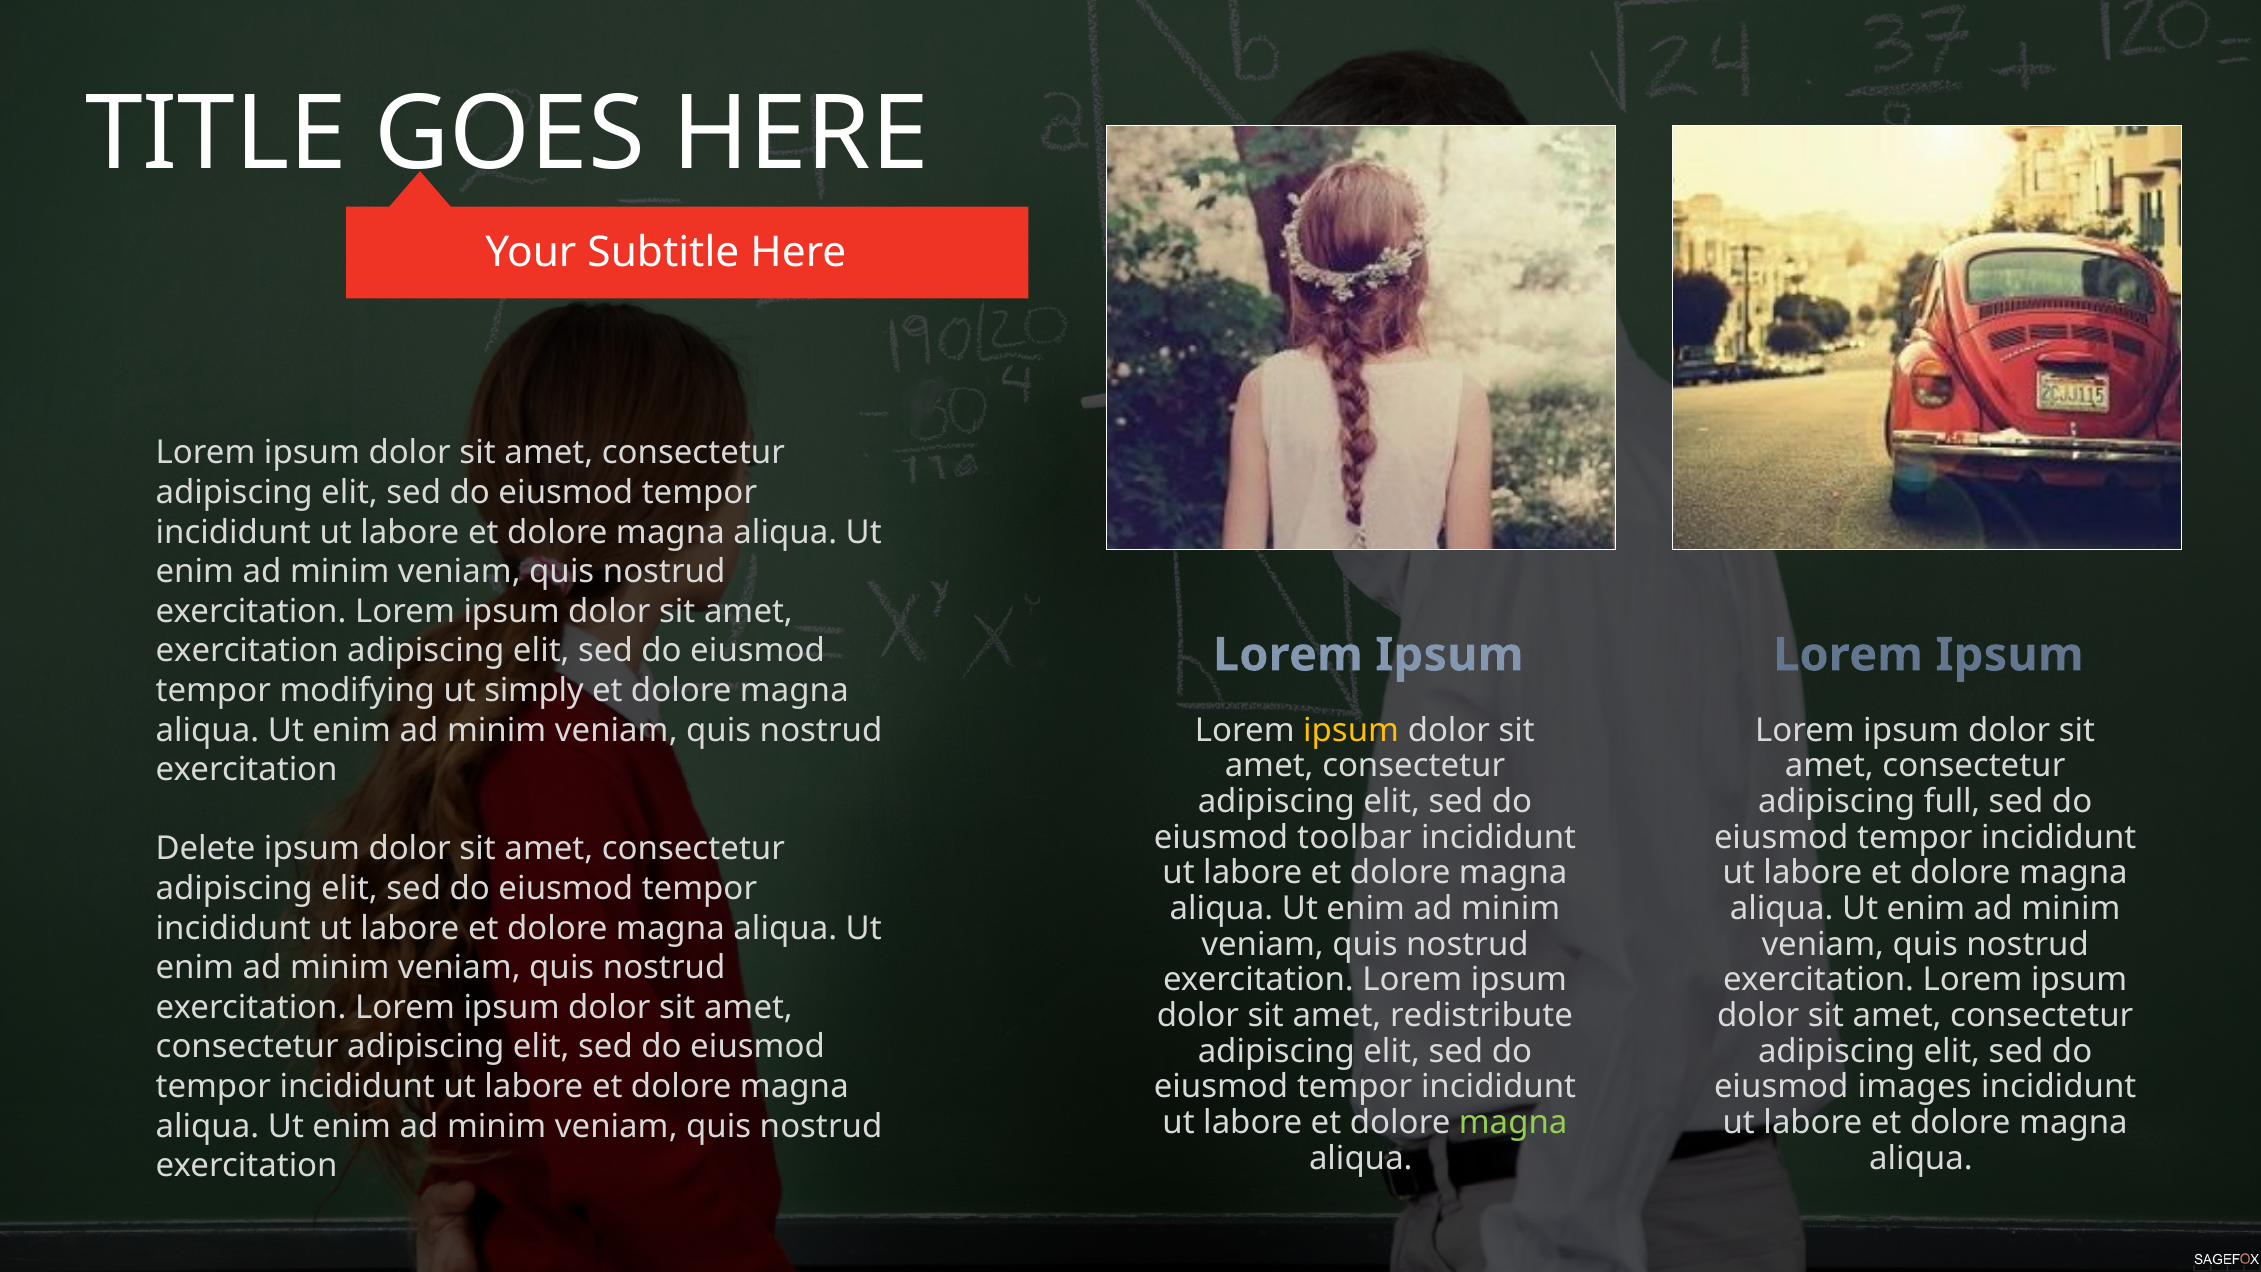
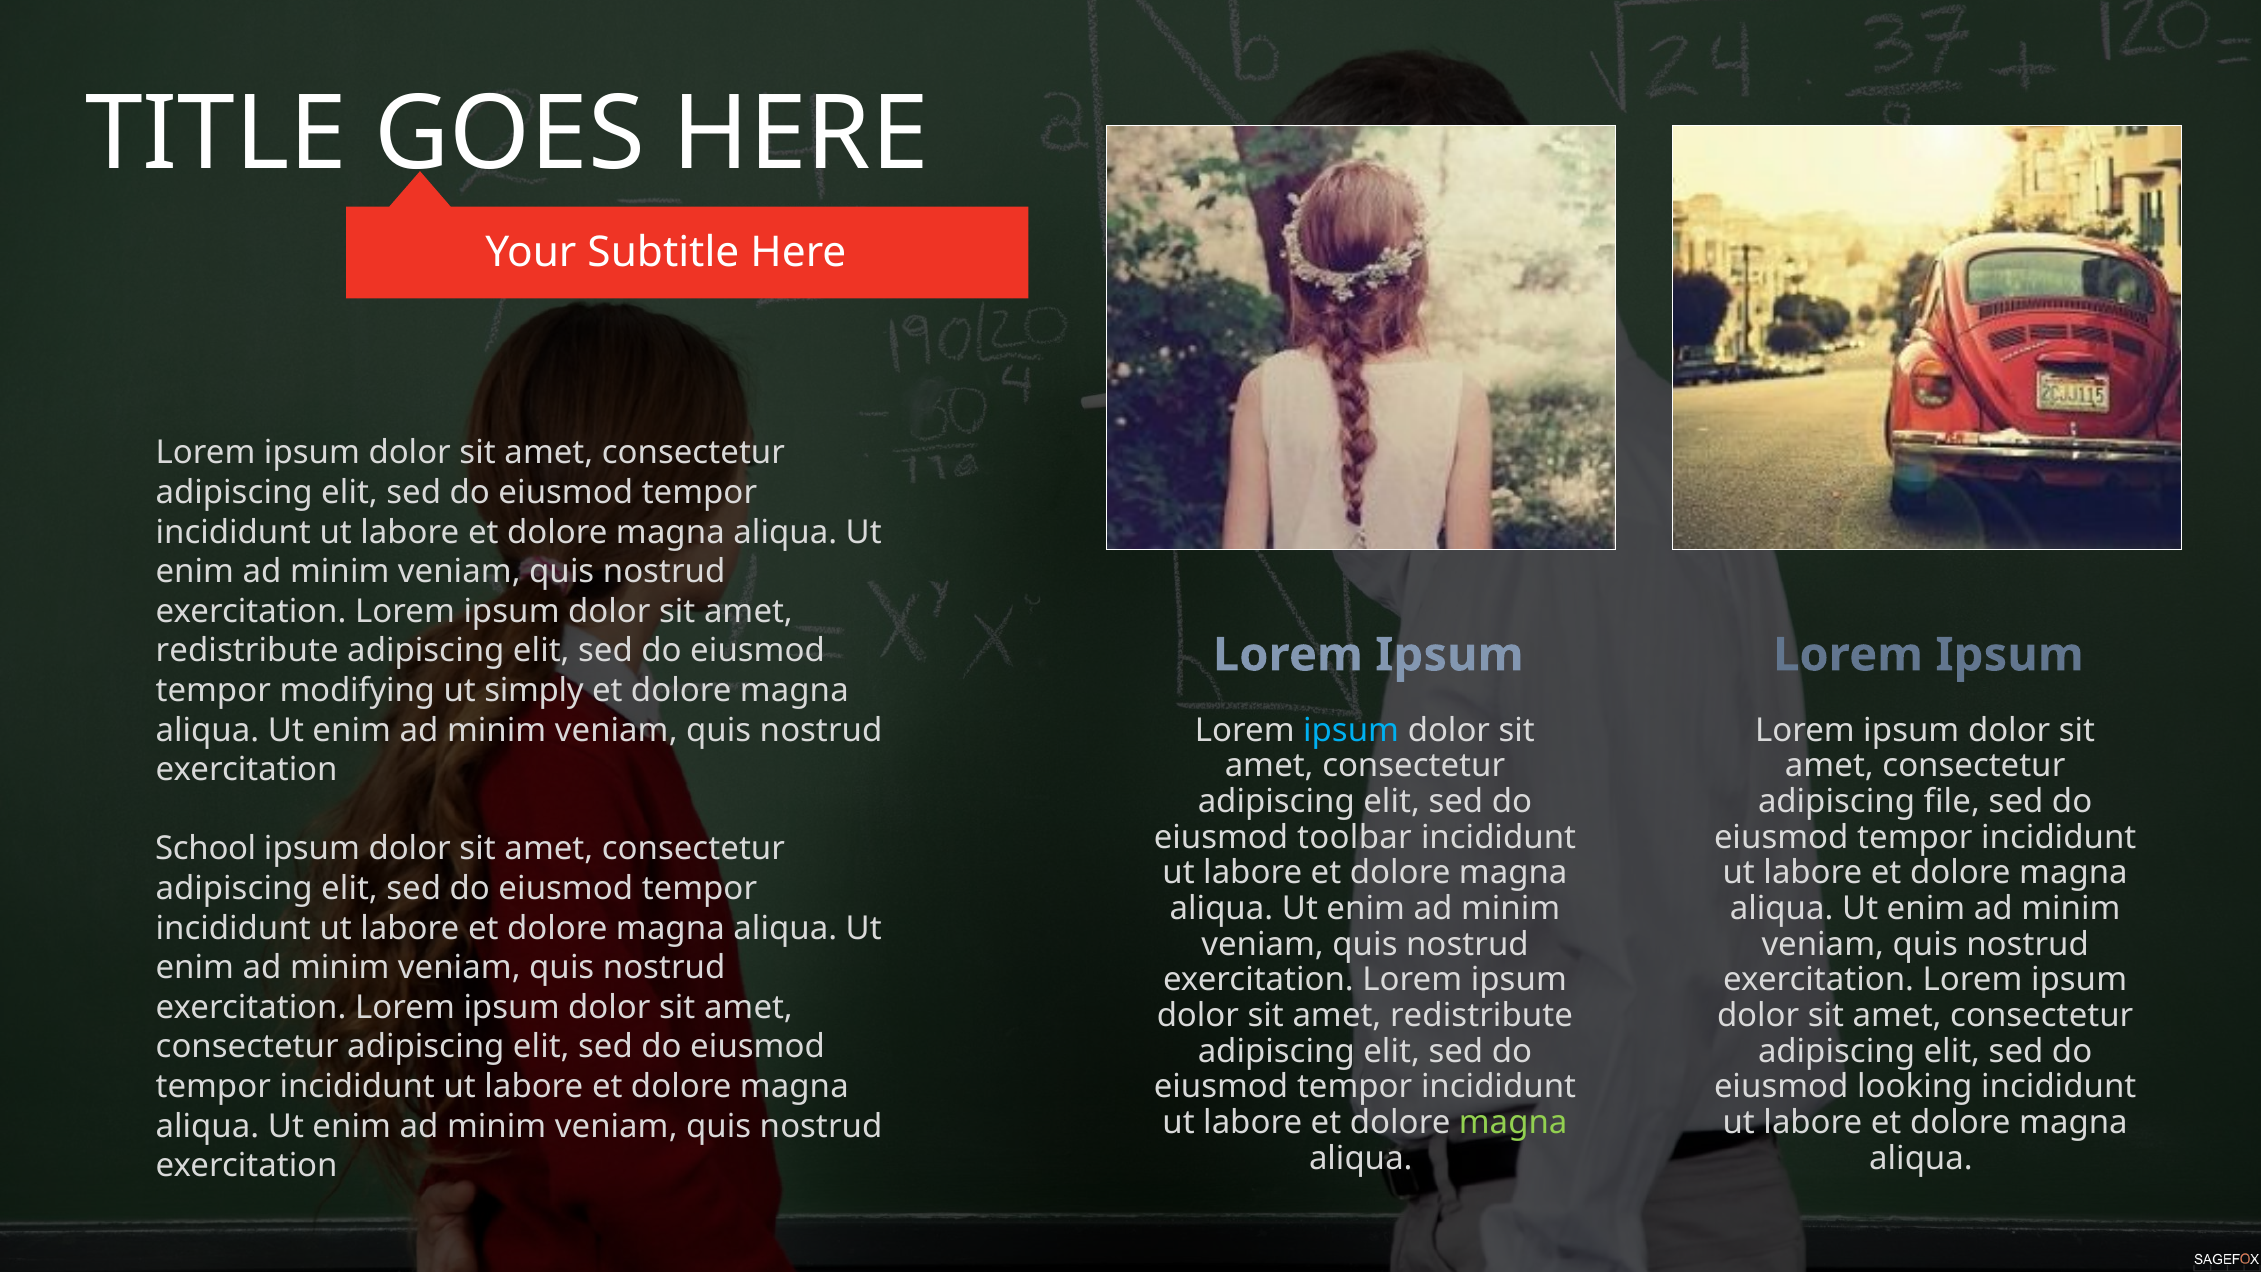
exercitation: exercitation -> redistribute (247, 651)
ipsum colour: yellow -> light blue (1351, 730)
full: full -> file (1952, 802)
Delete: Delete -> School (206, 849)
images: images -> looking (1915, 1087)
